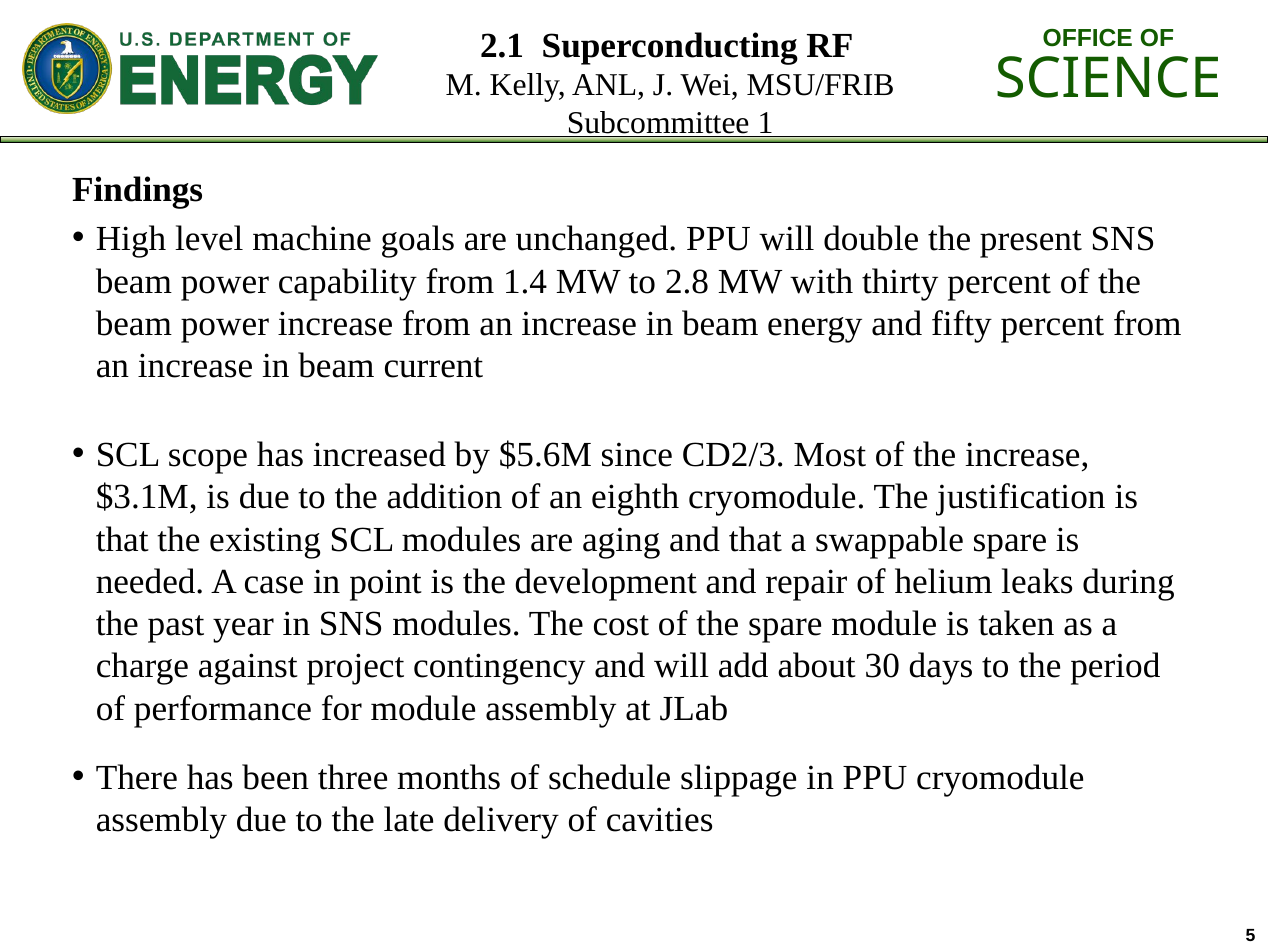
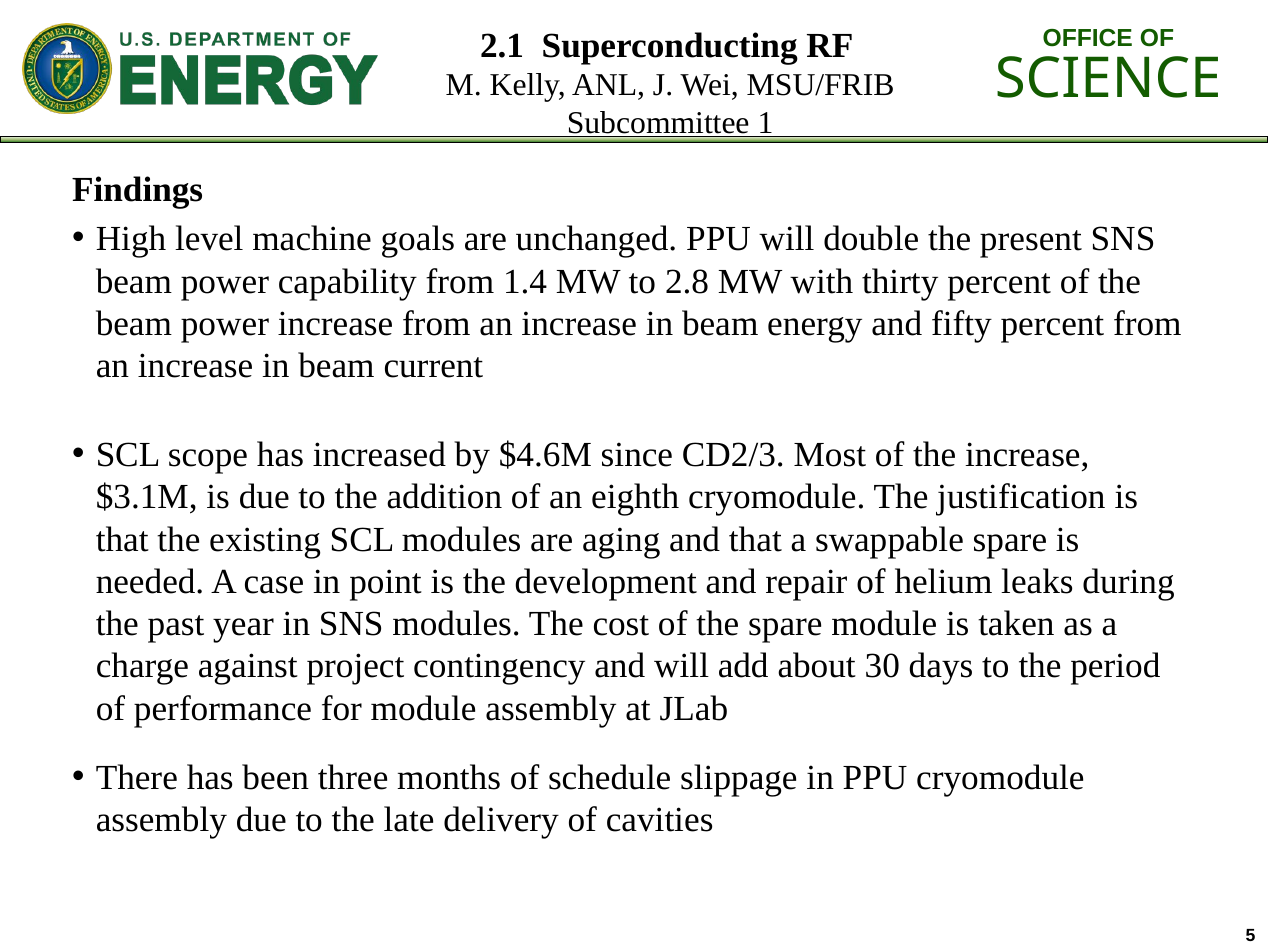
$5.6M: $5.6M -> $4.6M (545, 455)
